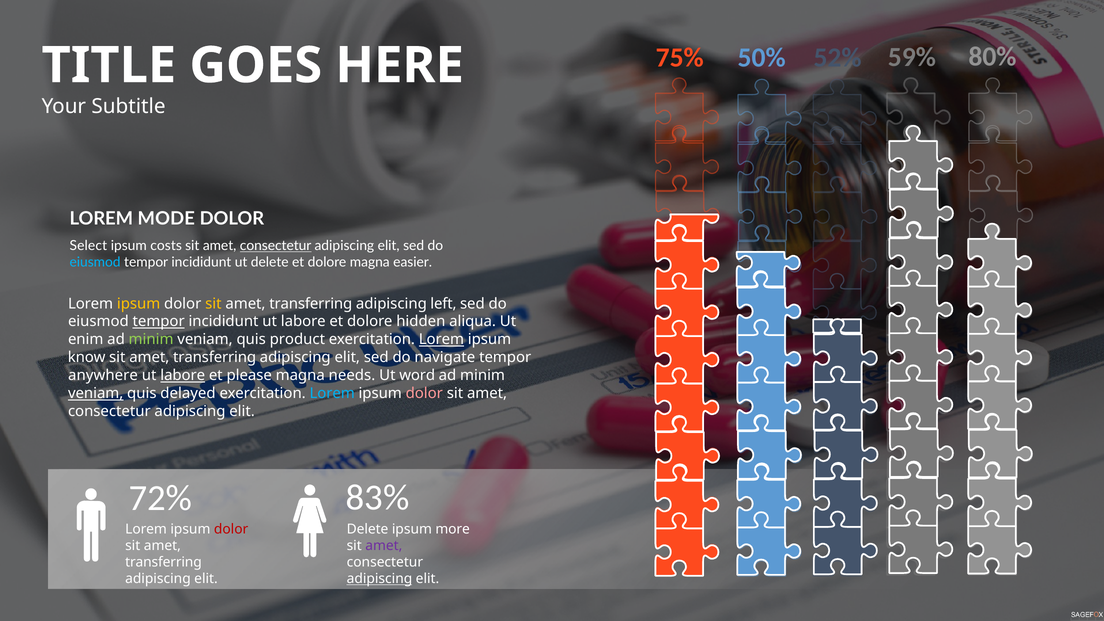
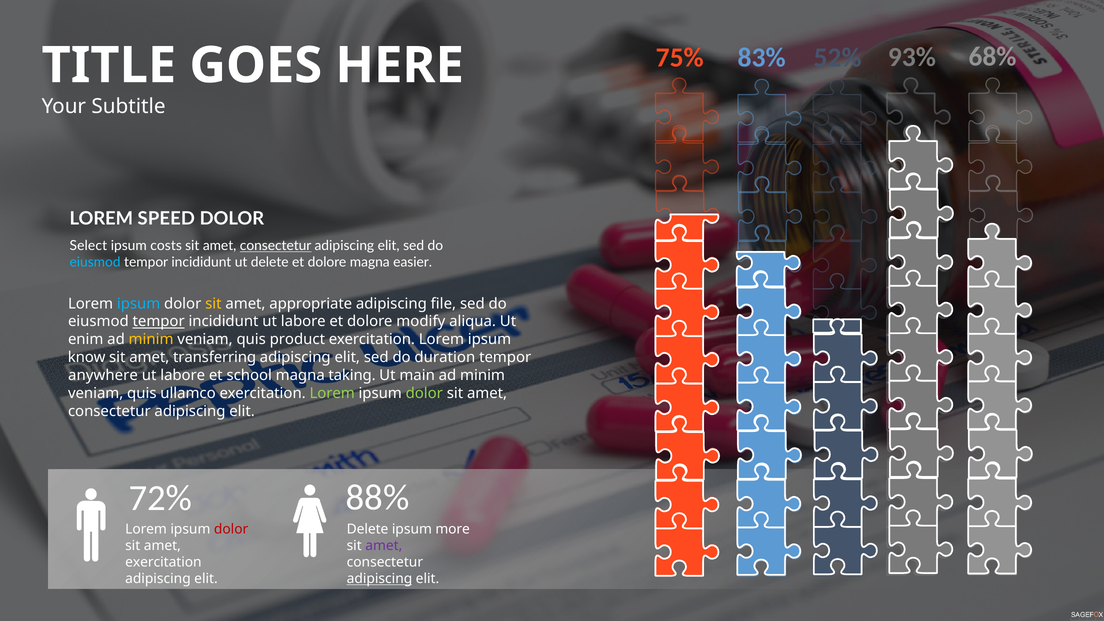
80%: 80% -> 68% (992, 56)
50%: 50% -> 83% (762, 58)
59%: 59% -> 93% (912, 57)
MODE: MODE -> SPEED (166, 219)
ipsum colour: yellow -> light blue (139, 304)
transferring: transferring -> appropriate (311, 304)
left: left -> file (443, 304)
hidden: hidden -> modify (421, 322)
minim colour: light green -> yellow (151, 339)
Lorem underline: present -> none (441, 339)
navigate: navigate -> duration (445, 357)
labore underline: present -> none (183, 375)
please: please -> school (249, 375)
needs: needs -> taking (352, 375)
word: word -> main (417, 375)
veniam underline: present -> none (96, 393)
delayed: delayed -> ullamco (188, 393)
Lorem colour: light blue -> light green (332, 393)
dolor colour: pink -> light green (424, 393)
83%: 83% -> 88% (378, 497)
transferring: transferring -> exercitation (163, 562)
